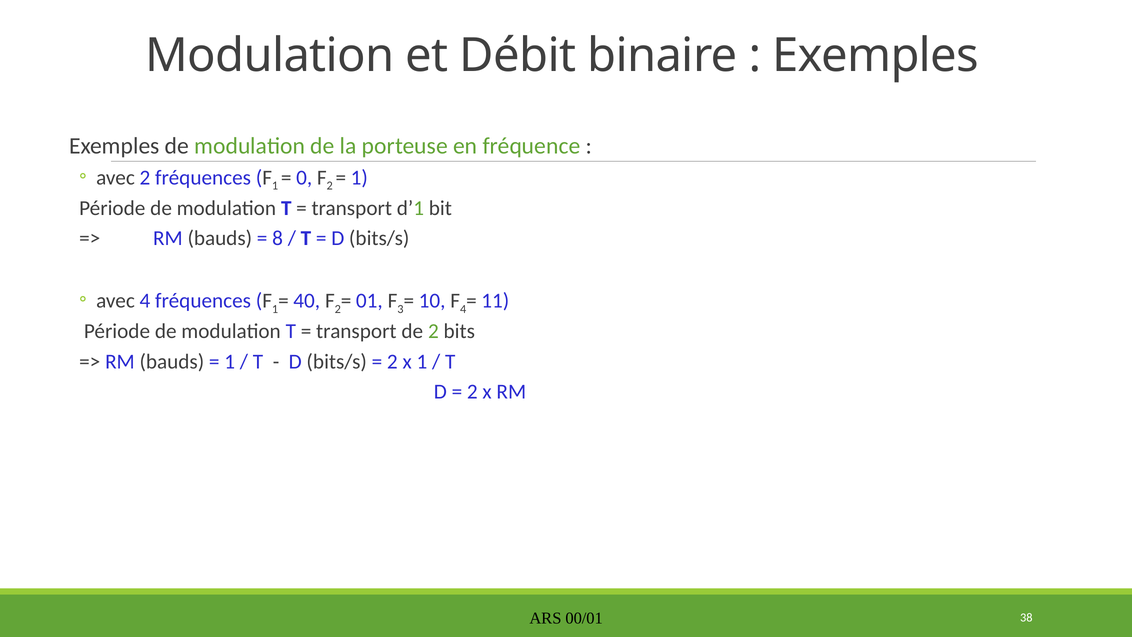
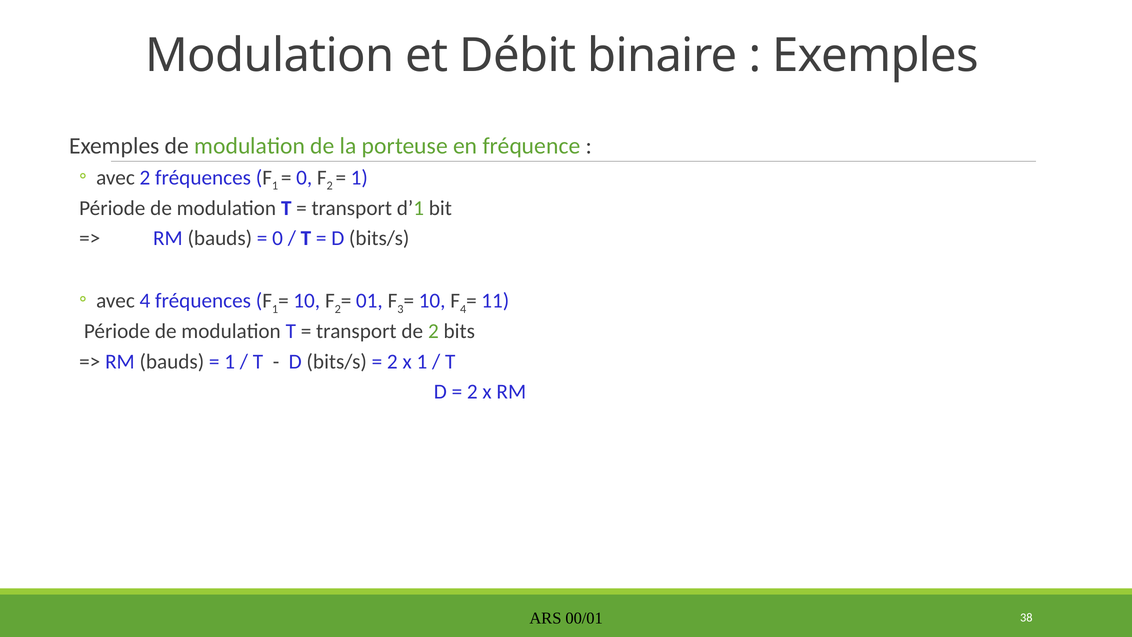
8: 8 -> 0 (278, 238)
40: 40 -> 10 (307, 301)
